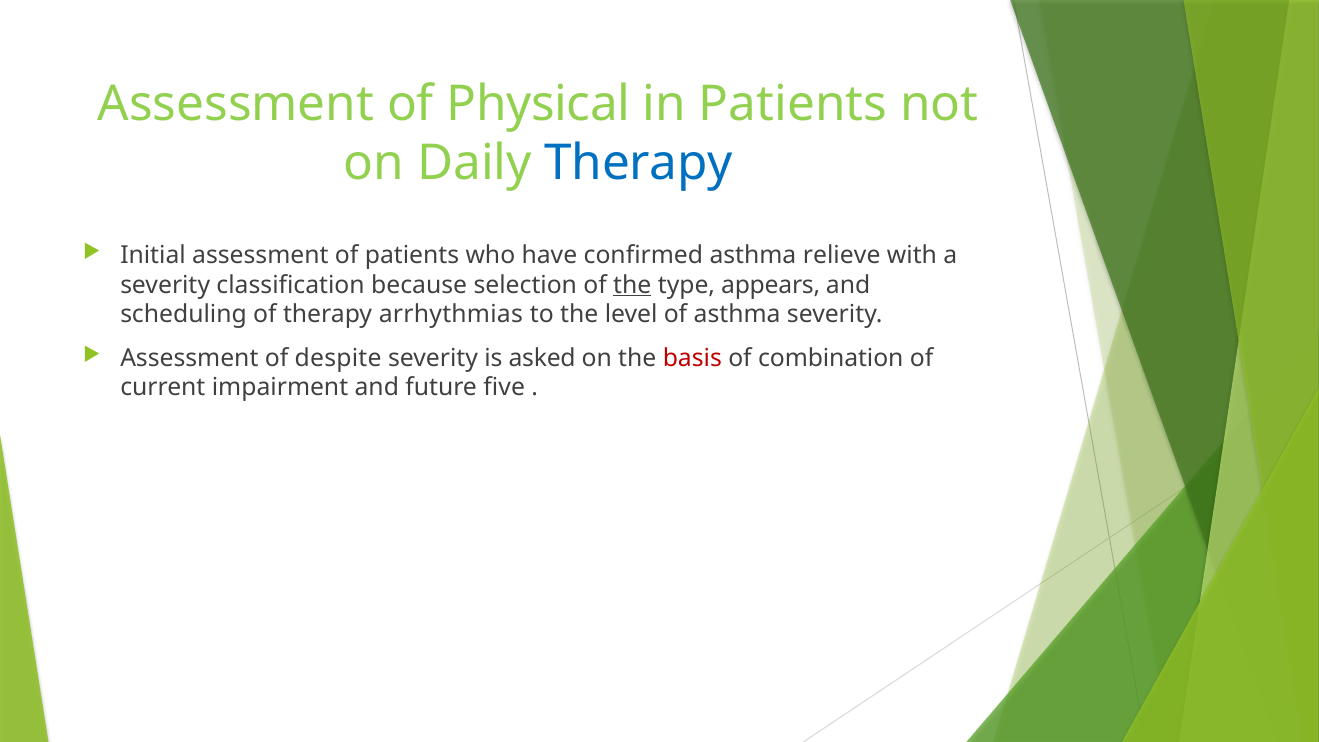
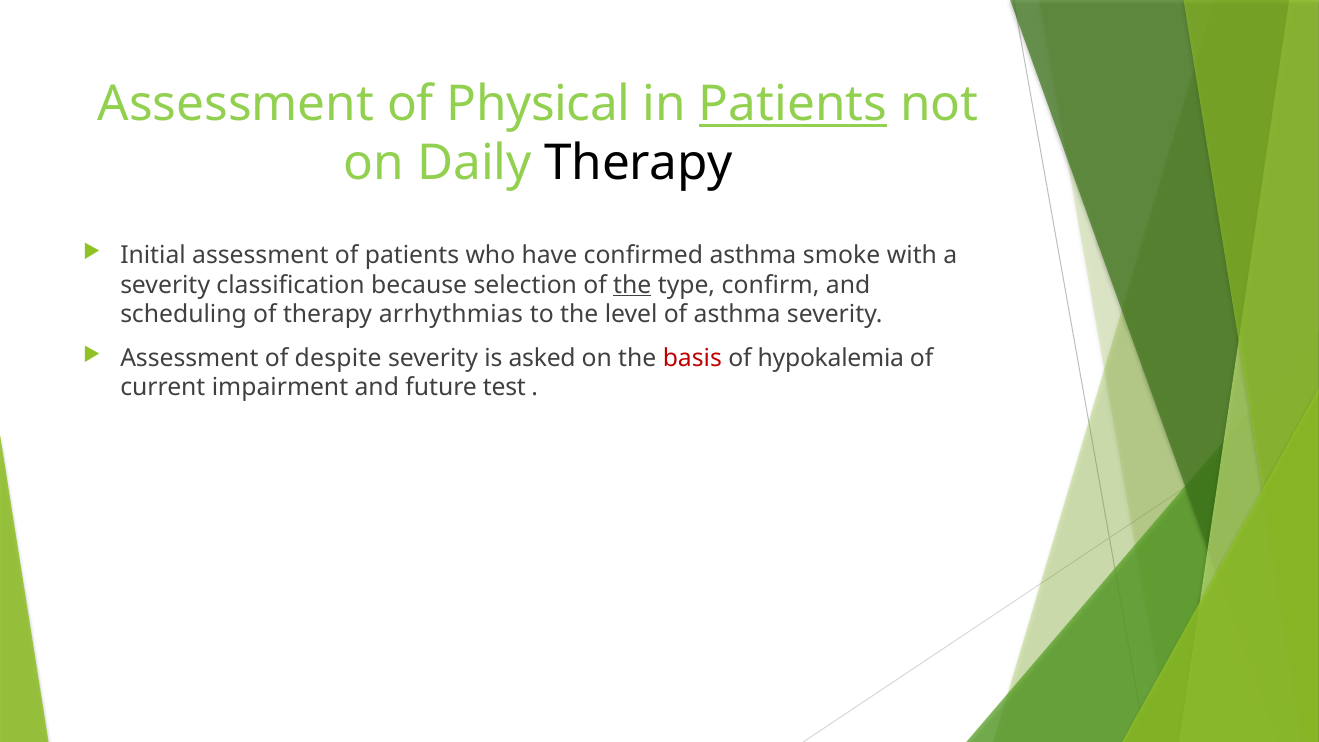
Patients underline: none -> present (793, 104)
Therapy colour: blue -> black (639, 163)
relieve: relieve -> smoke (842, 255)
appears: appears -> confirm (770, 285)
combination: combination -> hypokalemia (831, 358)
five: five -> test (504, 388)
